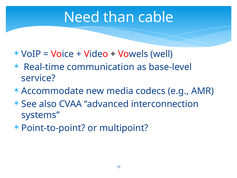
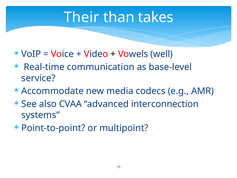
Need: Need -> Their (82, 17)
cable: cable -> takes (156, 17)
